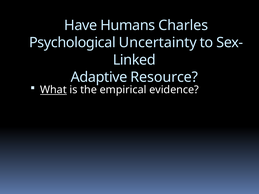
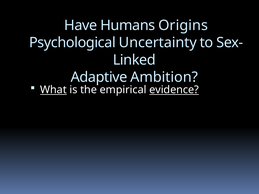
Charles: Charles -> Origins (183, 25)
Resource: Resource -> Ambition (164, 77)
evidence underline: none -> present (174, 90)
